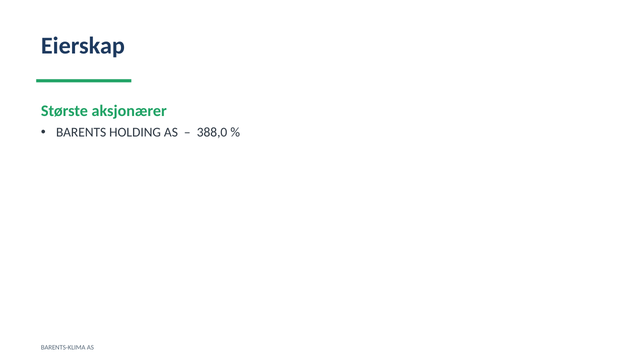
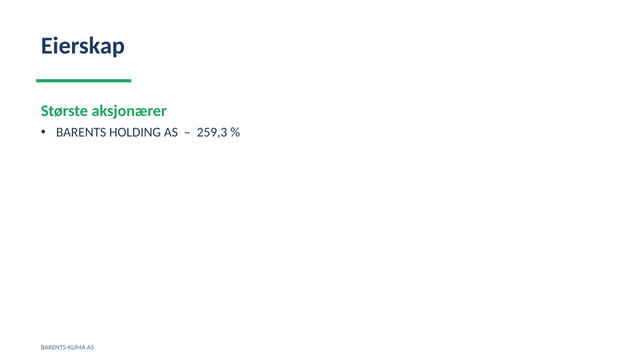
388,0: 388,0 -> 259,3 (212, 132)
